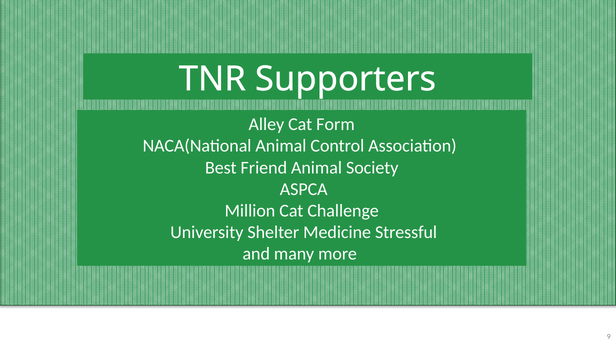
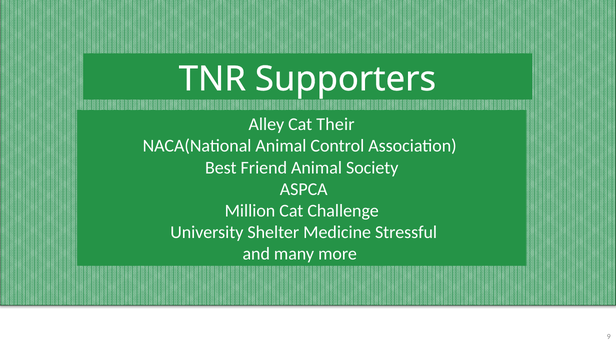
Form: Form -> Their (335, 124)
